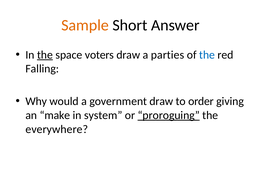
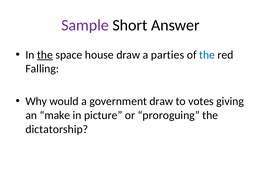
Sample colour: orange -> purple (85, 25)
voters: voters -> house (99, 55)
order: order -> votes (201, 101)
system: system -> picture (103, 115)
proroguing underline: present -> none (169, 115)
everywhere: everywhere -> dictatorship (57, 129)
